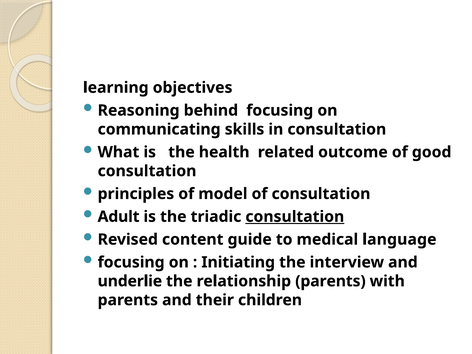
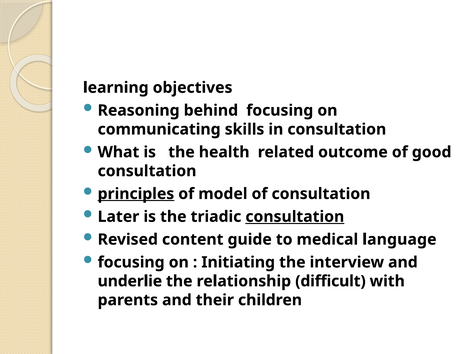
principles underline: none -> present (136, 194)
Adult: Adult -> Later (118, 217)
relationship parents: parents -> difficult (330, 281)
